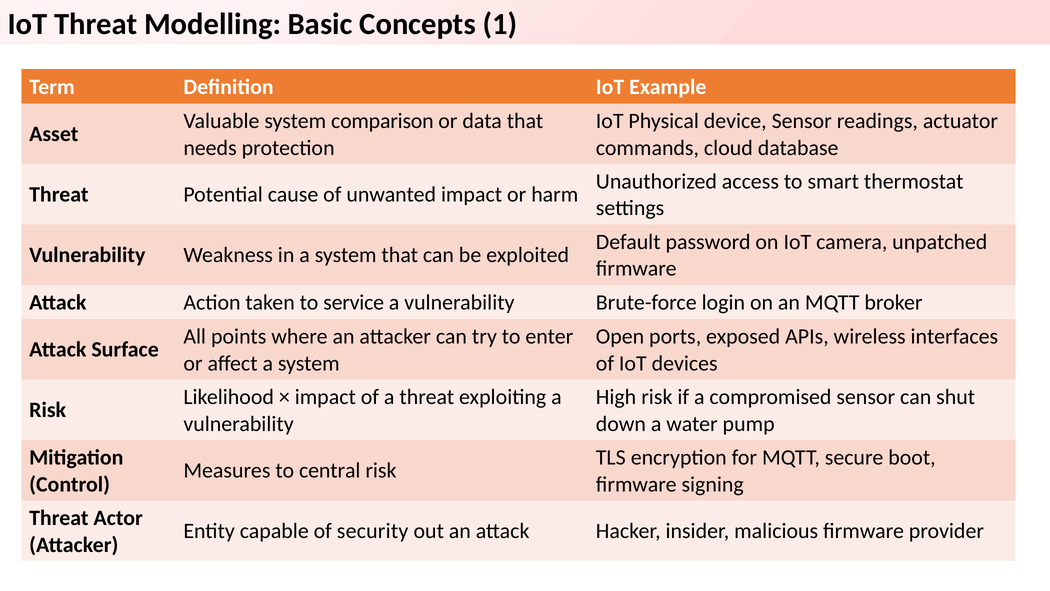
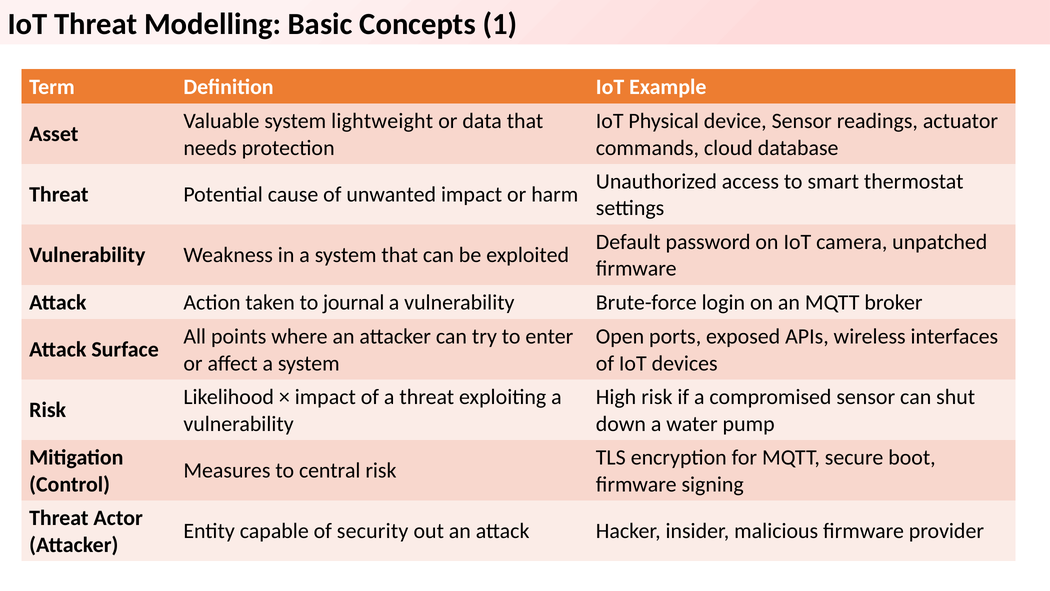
comparison: comparison -> lightweight (382, 121)
service: service -> journal (354, 302)
